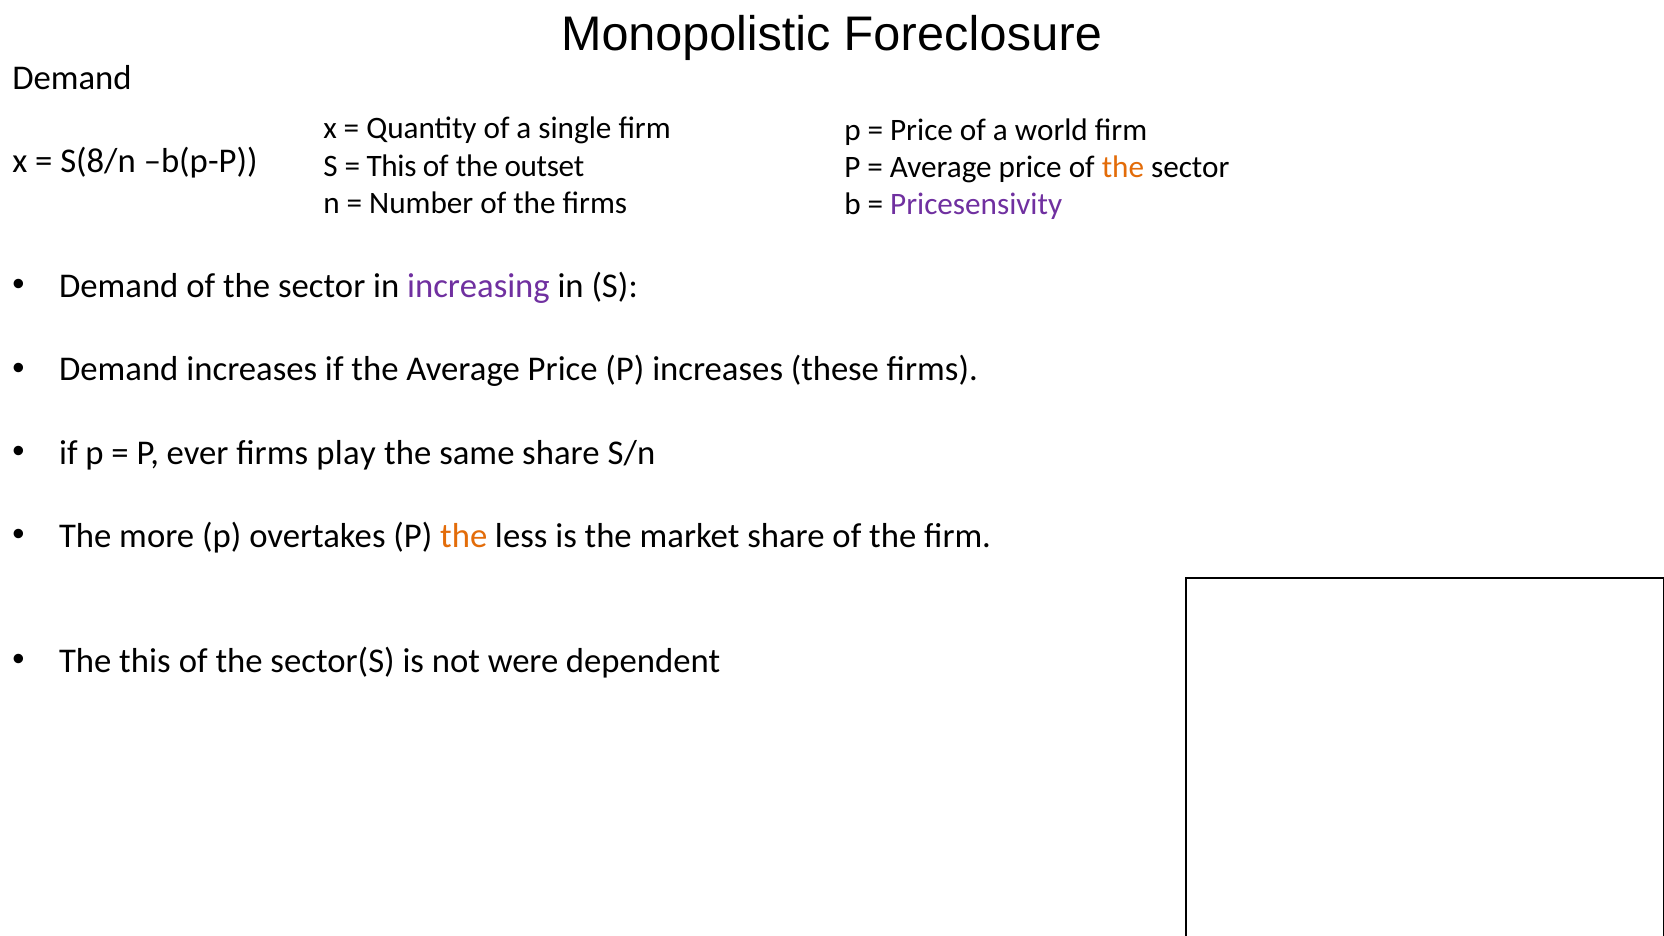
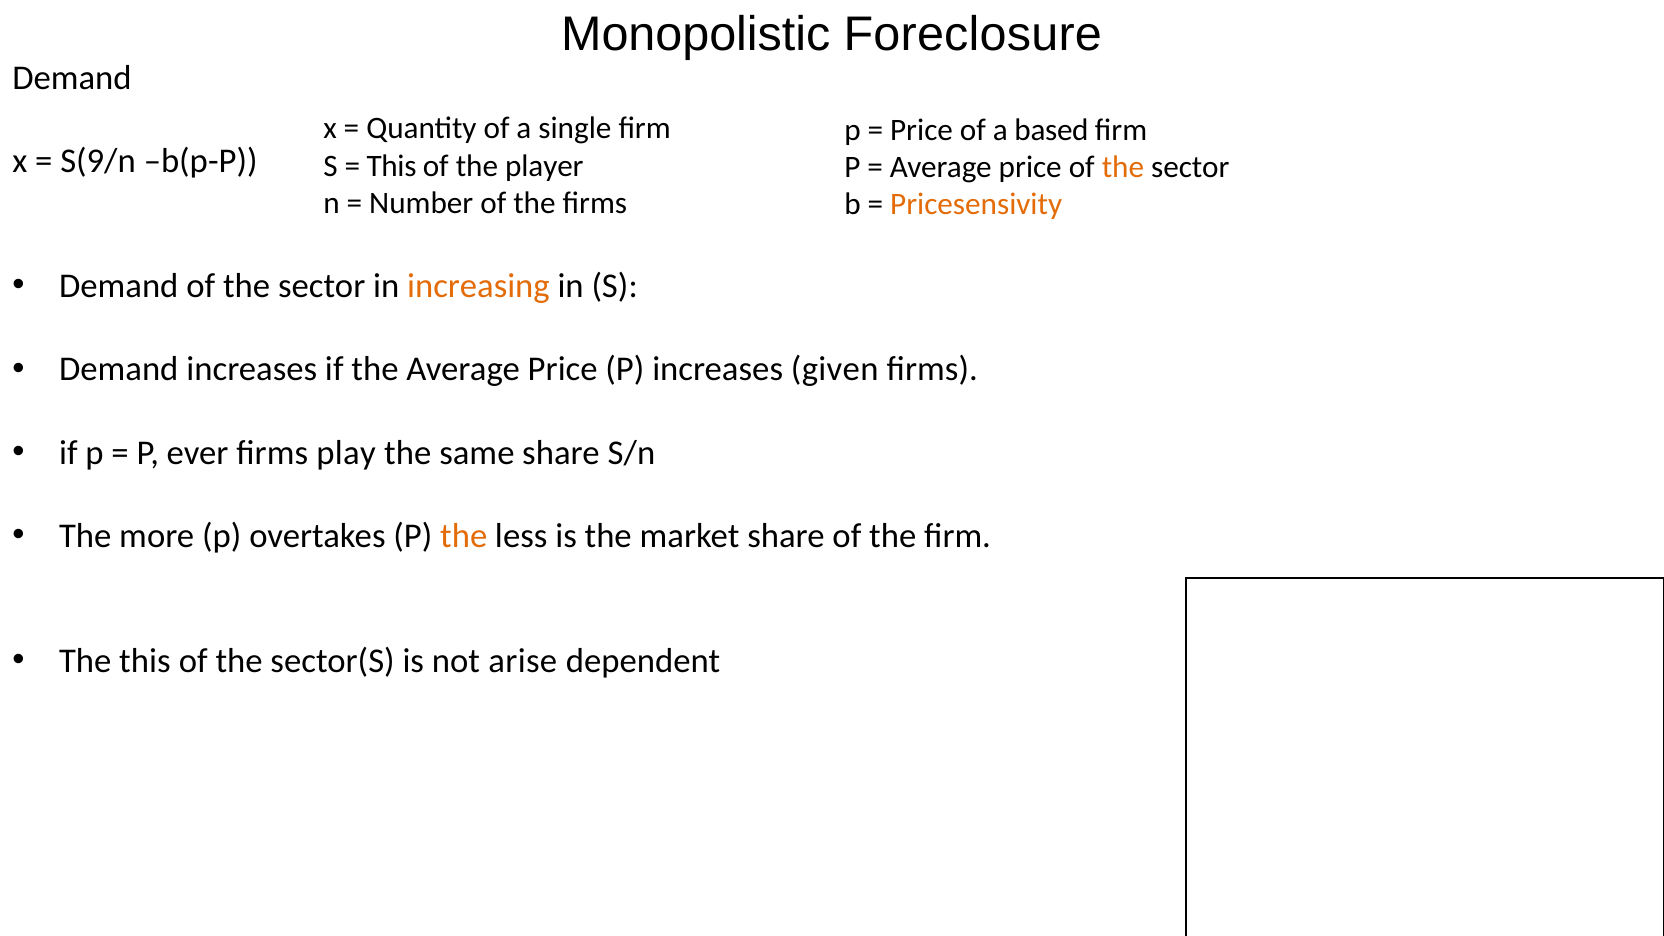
world: world -> based (1052, 130)
S(8/n: S(8/n -> S(9/n (98, 161)
outset: outset -> player (544, 166)
Pricesensivity colour: purple -> orange (976, 205)
increasing colour: purple -> orange (478, 286)
these: these -> given (835, 370)
were: were -> arise (523, 661)
